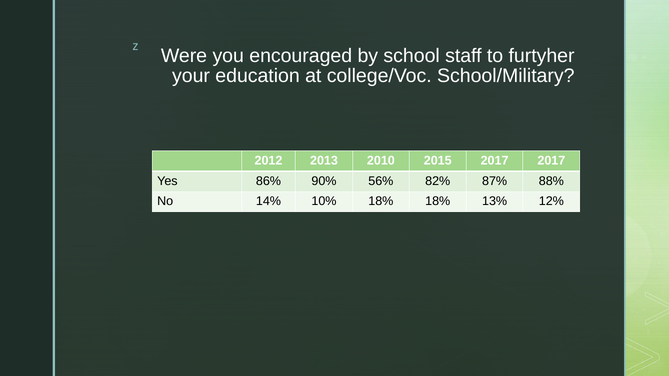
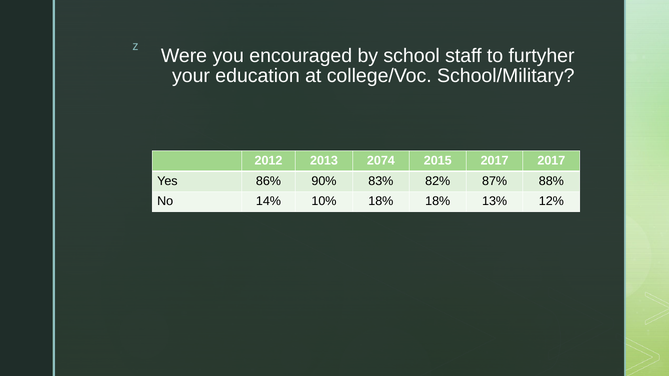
2010: 2010 -> 2074 (381, 161)
56%: 56% -> 83% (381, 181)
